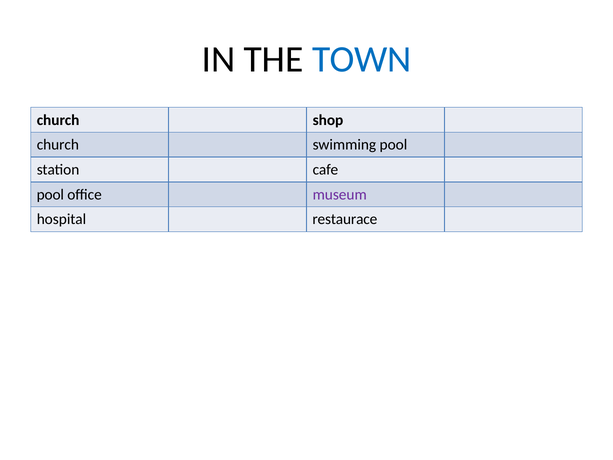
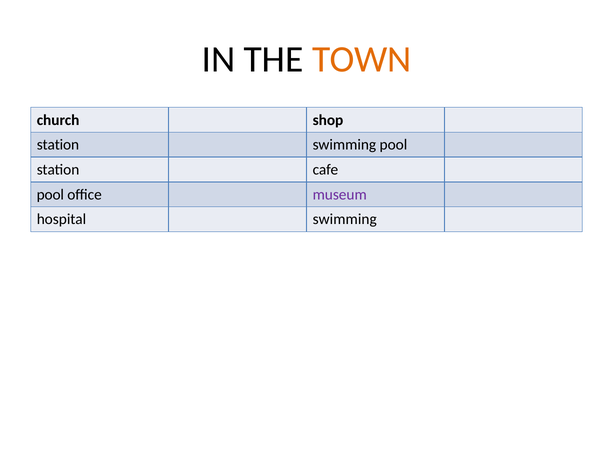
TOWN colour: blue -> orange (362, 59)
church: church -> station (58, 145)
hospital restaurace: restaurace -> swimming (345, 219)
